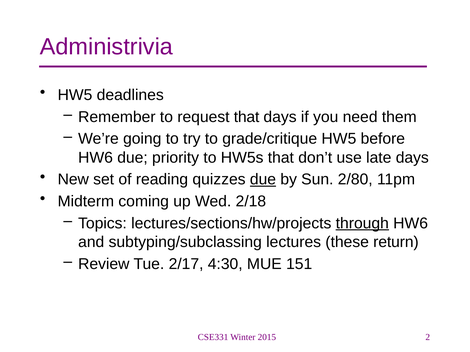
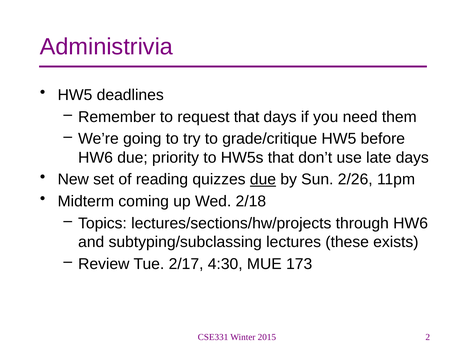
2/80: 2/80 -> 2/26 (355, 180)
through underline: present -> none (362, 224)
return: return -> exists (396, 242)
151: 151 -> 173 (299, 264)
